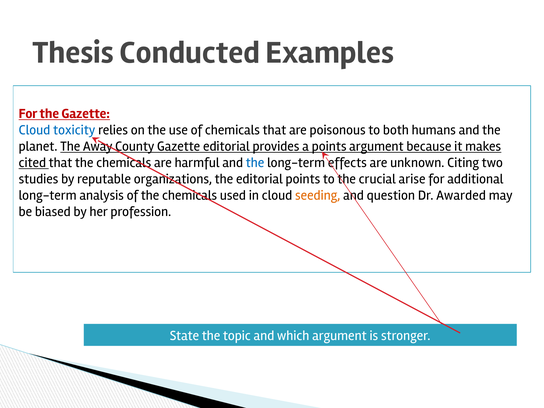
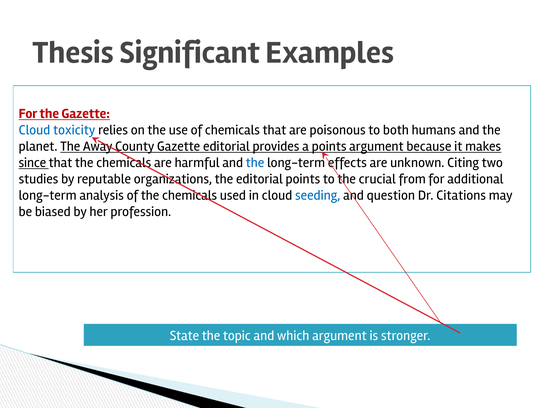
Conducted: Conducted -> Significant (190, 52)
cited: cited -> since (32, 163)
arise: arise -> from (412, 179)
seeding colour: orange -> blue (318, 195)
Awarded: Awarded -> Citations (461, 195)
